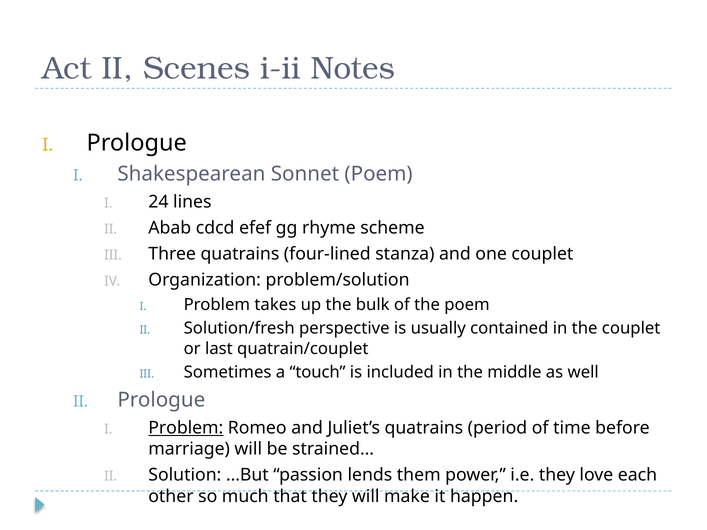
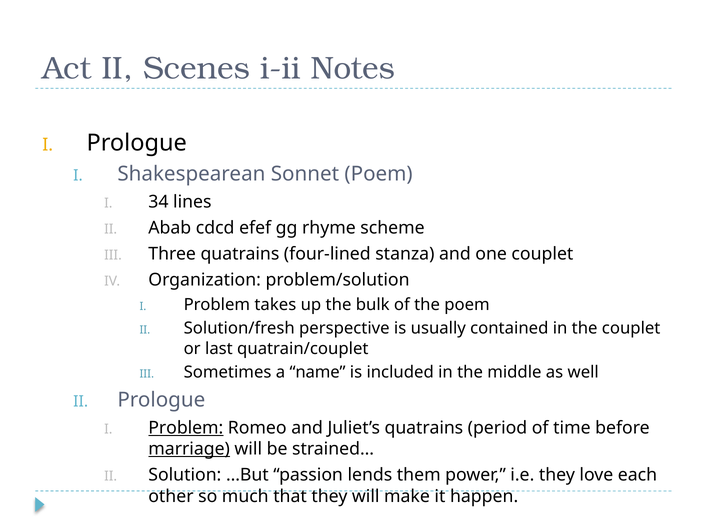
24: 24 -> 34 (158, 202)
touch: touch -> name (318, 373)
marriage underline: none -> present (189, 449)
